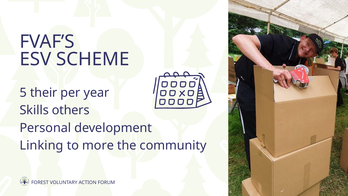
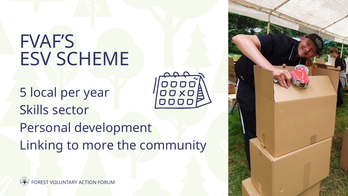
their: their -> local (44, 93)
others: others -> sector (71, 110)
